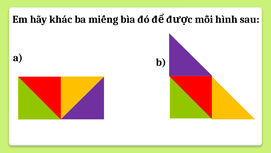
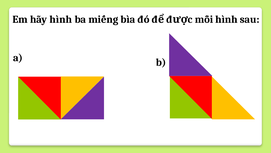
hãy khác: khác -> hình (61, 19)
